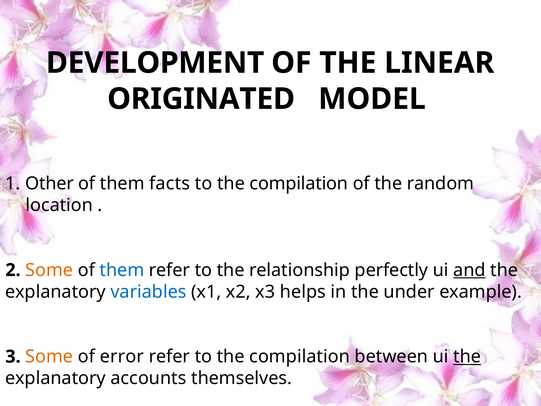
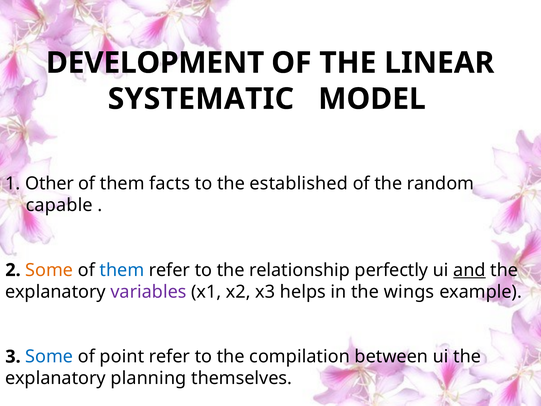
ORIGINATED: ORIGINATED -> SYSTEMATIC (201, 99)
compilation: compilation -> established (299, 183)
location: location -> capable (59, 205)
variables colour: blue -> purple (149, 292)
under: under -> wings (409, 292)
Some colour: orange -> blue (49, 356)
error: error -> point (122, 356)
the underline: present -> none (467, 356)
accounts: accounts -> planning (148, 378)
